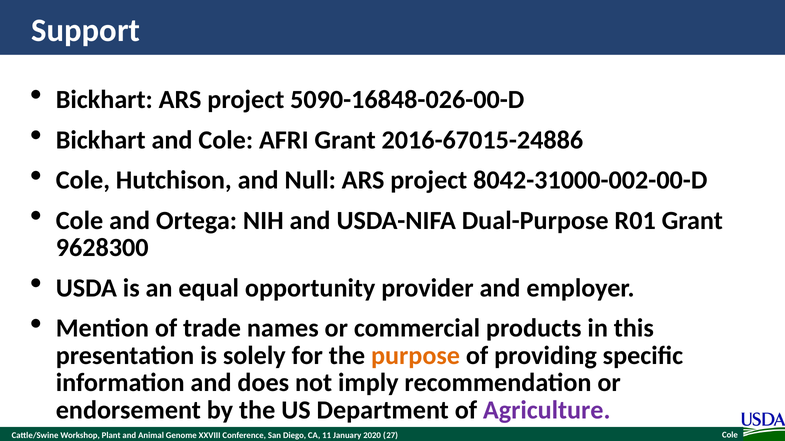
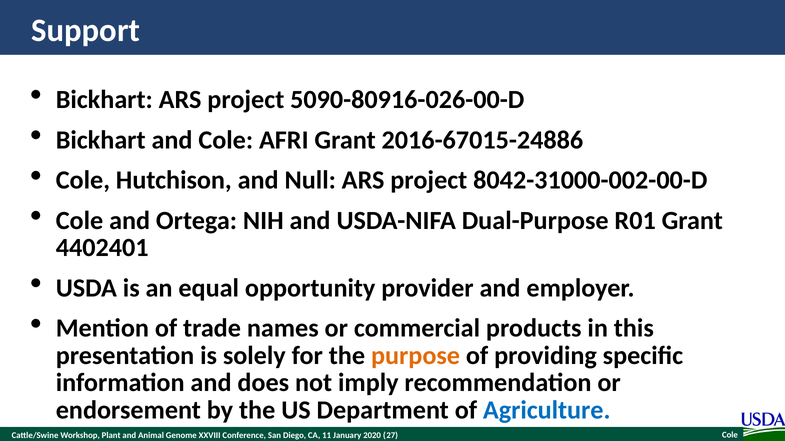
5090-16848-026-00-D: 5090-16848-026-00-D -> 5090-80916-026-00-D (407, 100)
9628300: 9628300 -> 4402401 (102, 248)
Agriculture colour: purple -> blue (547, 410)
